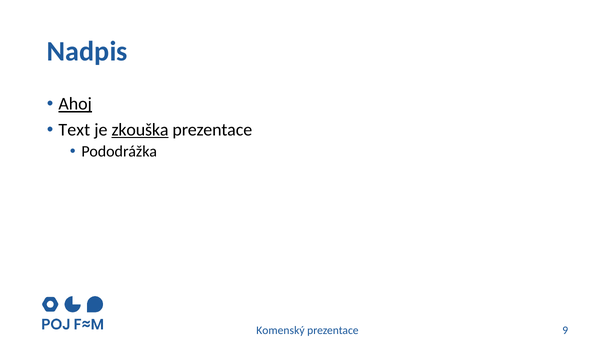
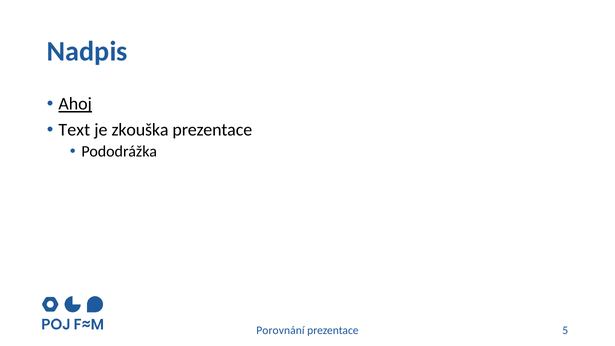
zkouška underline: present -> none (140, 130)
Komenský: Komenský -> Porovnání (280, 331)
9: 9 -> 5 (565, 331)
